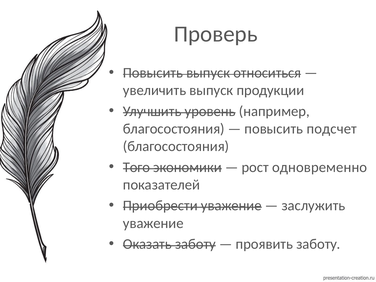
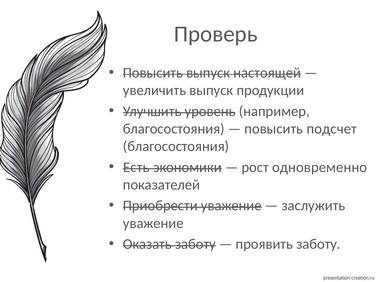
относиться: относиться -> настоящей (267, 73)
Того: Того -> Есть (136, 167)
